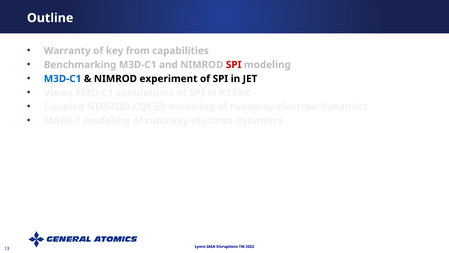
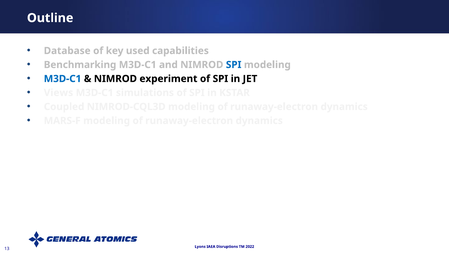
Warranty: Warranty -> Database (67, 51)
from: from -> used (138, 51)
SPI colour: red -> blue (234, 65)
